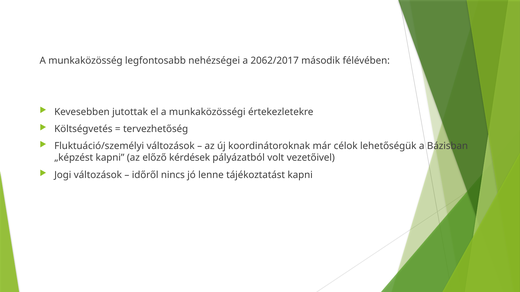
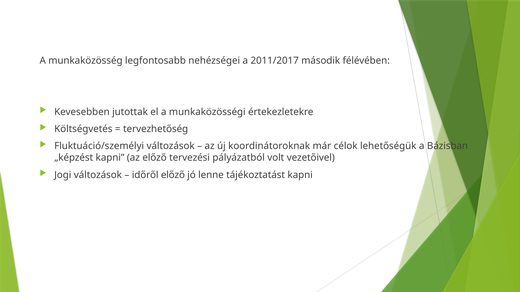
2062/2017: 2062/2017 -> 2011/2017 (275, 61)
kérdések: kérdések -> tervezési (190, 158)
időről nincs: nincs -> előző (173, 175)
